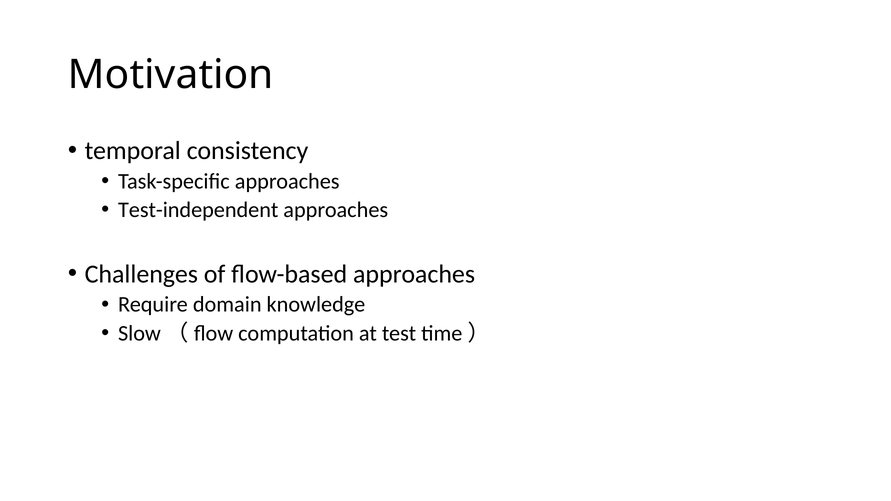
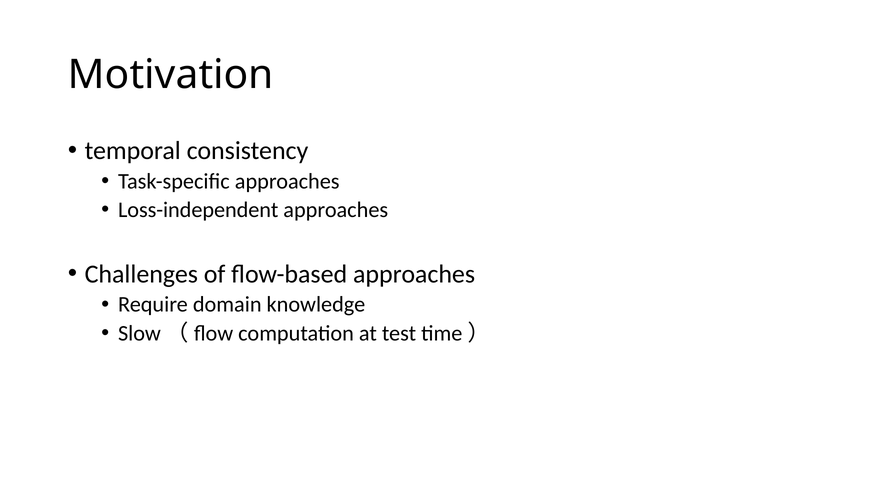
Test-independent: Test-independent -> Loss-independent (198, 210)
